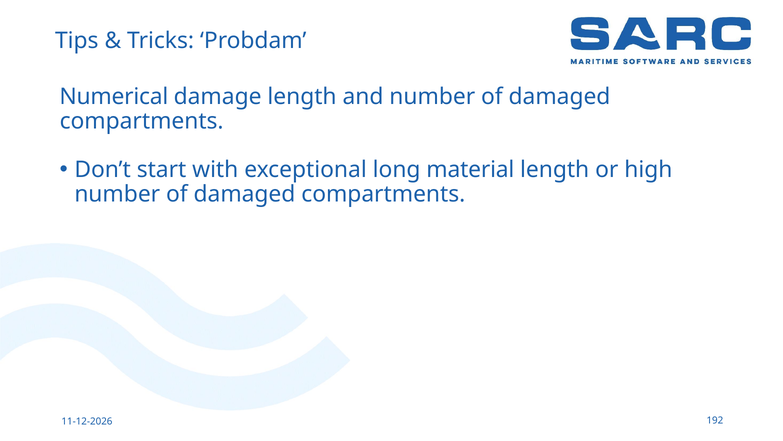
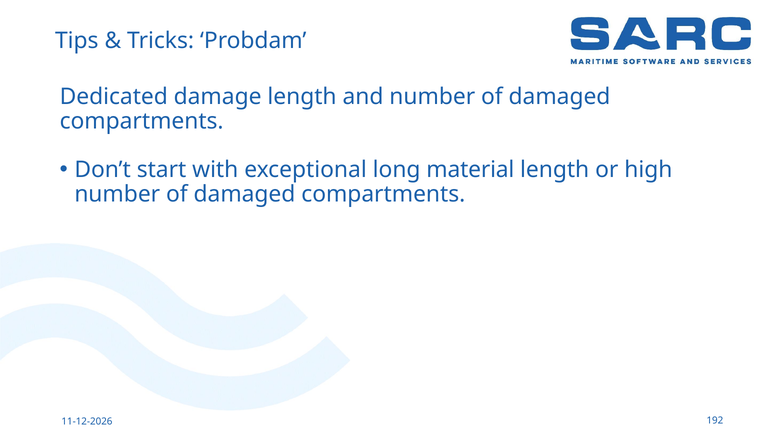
Numerical: Numerical -> Dedicated (114, 97)
